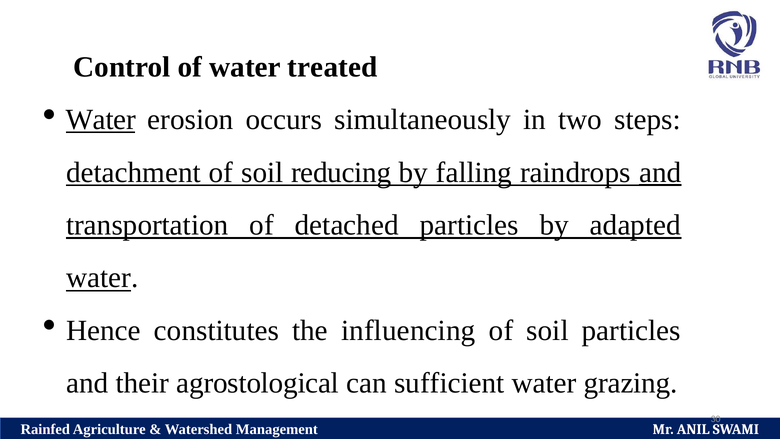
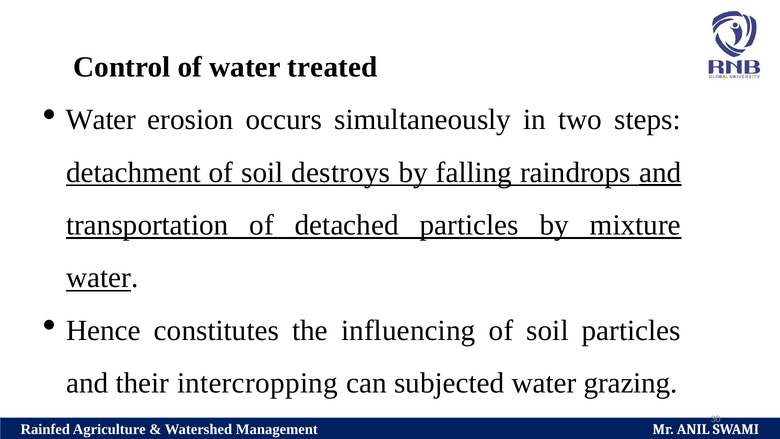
Water underline: present -> none (101, 120)
reducing: reducing -> destroys (341, 172)
adapted: adapted -> mixture (635, 225)
agrostological: agrostological -> intercropping (257, 383)
sufficient: sufficient -> subjected (449, 383)
